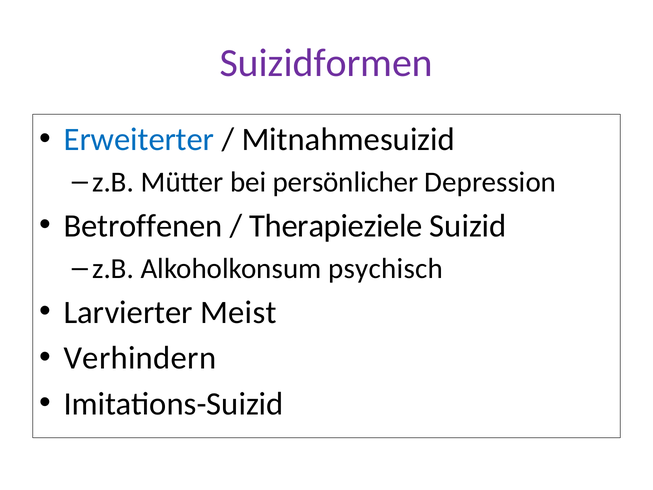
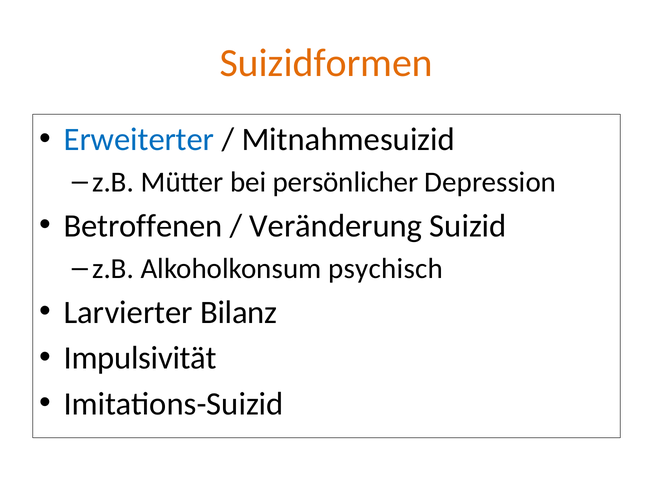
Suizidformen colour: purple -> orange (326, 63)
Therapieziele: Therapieziele -> Veränderung (336, 226)
Meist: Meist -> Bilanz (239, 312)
Verhindern: Verhindern -> Impulsivität (140, 358)
